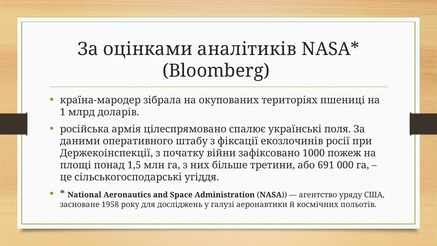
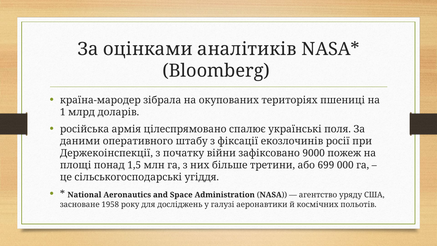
1000: 1000 -> 9000 (314, 153)
691: 691 -> 699 (326, 165)
